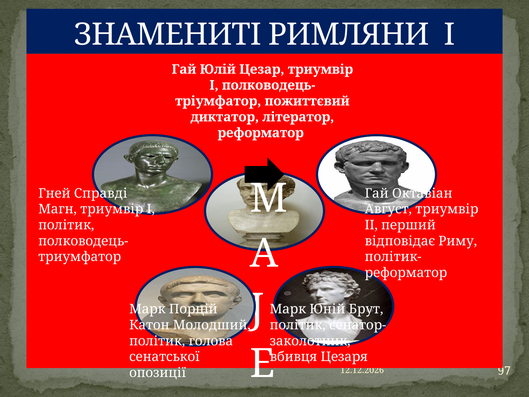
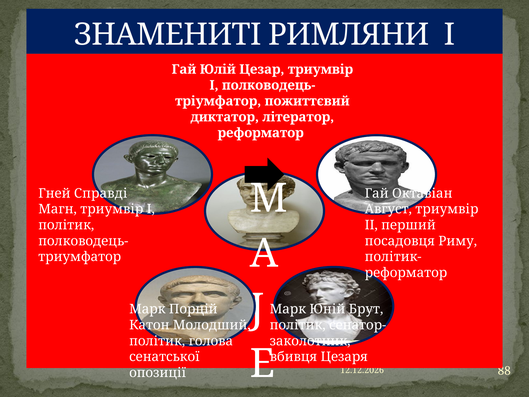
відповідає: відповідає -> посадовця (400, 241)
97: 97 -> 88 (504, 371)
